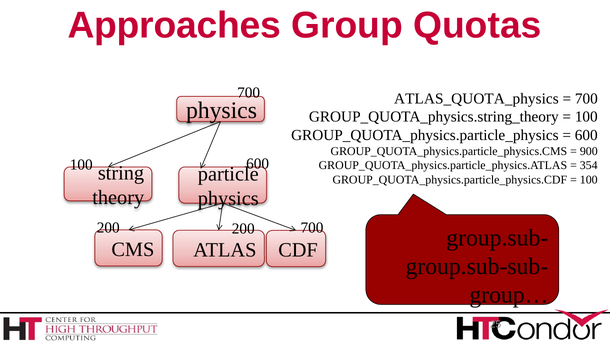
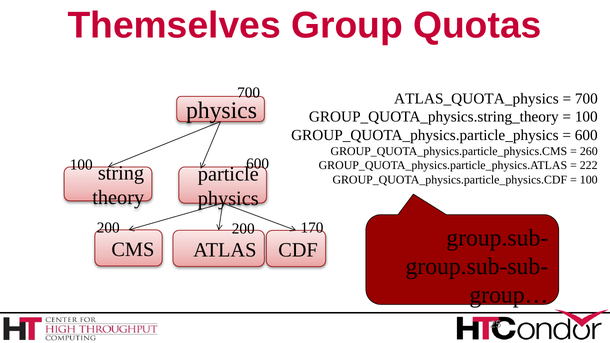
Approaches: Approaches -> Themselves (174, 25)
900: 900 -> 260 (589, 151)
354: 354 -> 222 (589, 166)
200 700: 700 -> 170 (312, 228)
